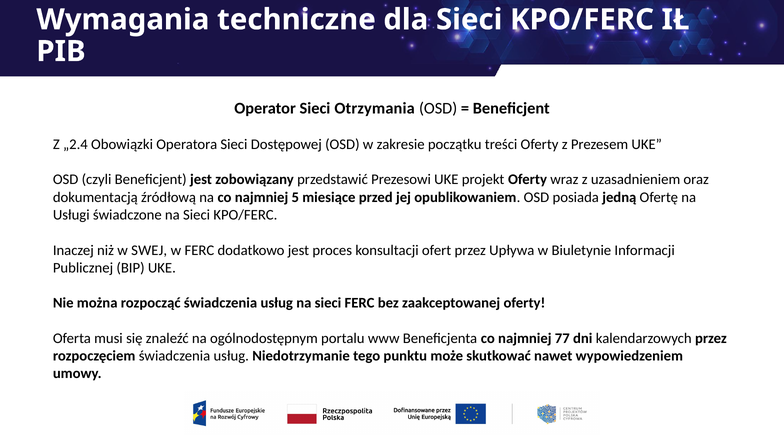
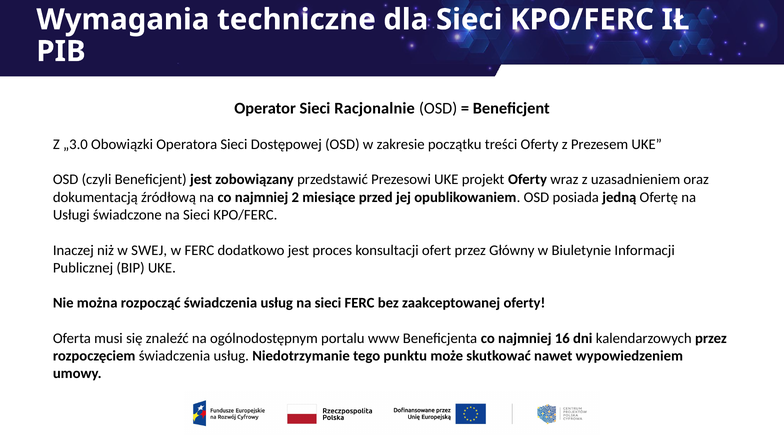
Otrzymania: Otrzymania -> Racjonalnie (375, 108)
„2.4: „2.4 -> „3.0 (75, 144)
5: 5 -> 2 (295, 197)
Upływa: Upływa -> Główny (512, 250)
77: 77 -> 16 (562, 338)
